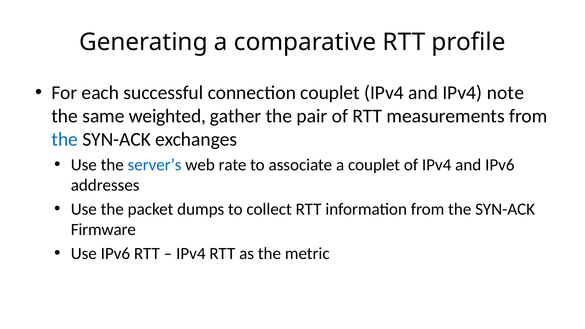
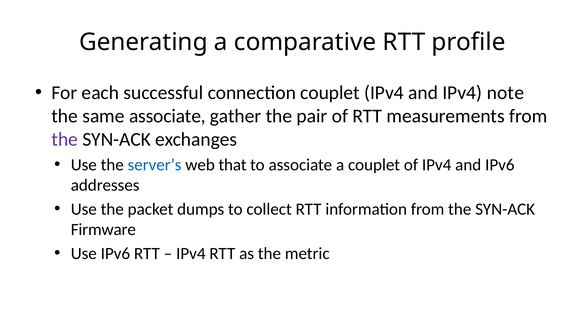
same weighted: weighted -> associate (167, 116)
the colour: blue -> purple (65, 140)
rate: rate -> that (233, 165)
